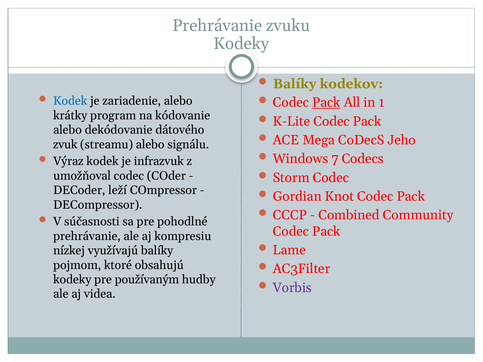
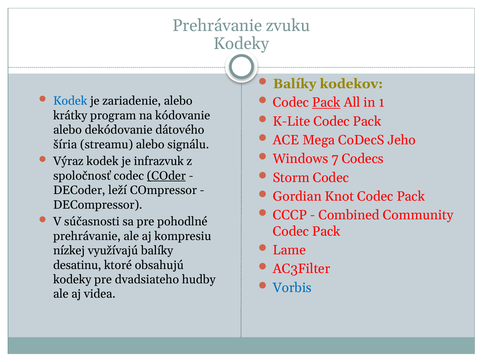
zvuk: zvuk -> šíria (65, 144)
umožňoval: umožňoval -> spoločnosť (82, 176)
COder underline: none -> present (166, 176)
pojmom: pojmom -> desatinu (77, 265)
používaným: používaným -> dvadsiateho (147, 280)
Vorbis colour: purple -> blue (292, 288)
